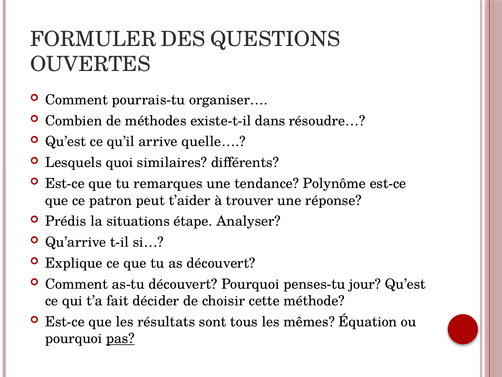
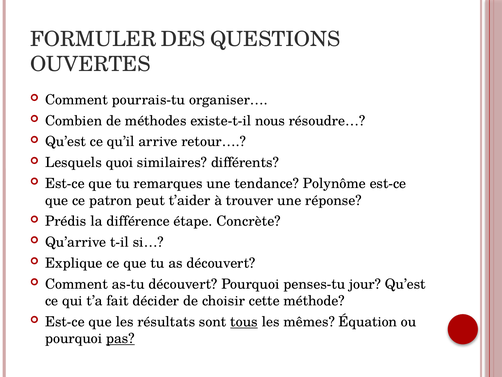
dans: dans -> nous (270, 121)
quelle…: quelle… -> retour… (214, 142)
situations: situations -> différence (138, 221)
Analyser: Analyser -> Concrète (249, 221)
tous underline: none -> present (244, 322)
